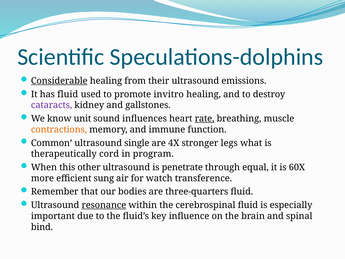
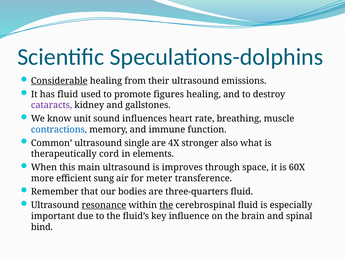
invitro: invitro -> figures (169, 94)
rate underline: present -> none (205, 119)
contractions colour: orange -> blue (59, 129)
legs: legs -> also (229, 143)
program: program -> elements (153, 154)
other: other -> main (89, 167)
penetrate: penetrate -> improves (182, 167)
equal: equal -> space (256, 167)
watch: watch -> meter (159, 178)
the underline: none -> present (166, 205)
